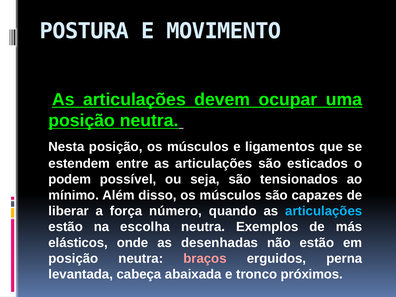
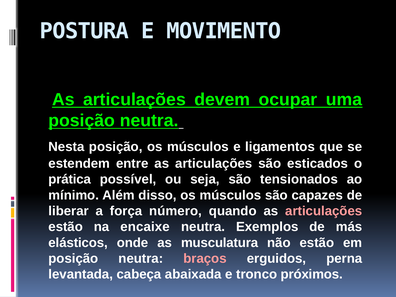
podem: podem -> prática (70, 179)
articulações colour: light blue -> pink (324, 211)
escolha: escolha -> encaixe (145, 227)
desenhadas: desenhadas -> musculatura (220, 243)
